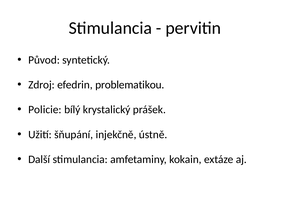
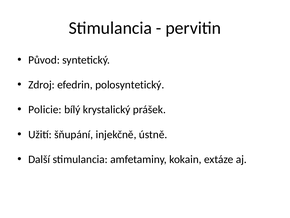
problematikou: problematikou -> polosyntetický (130, 85)
